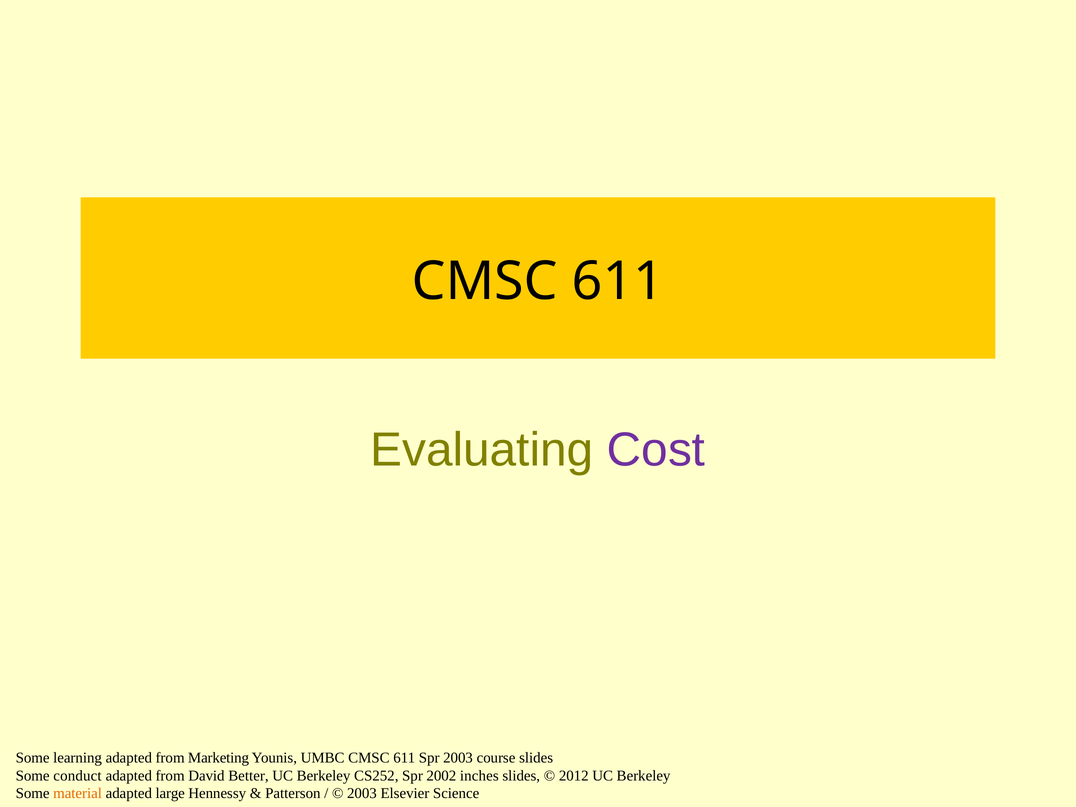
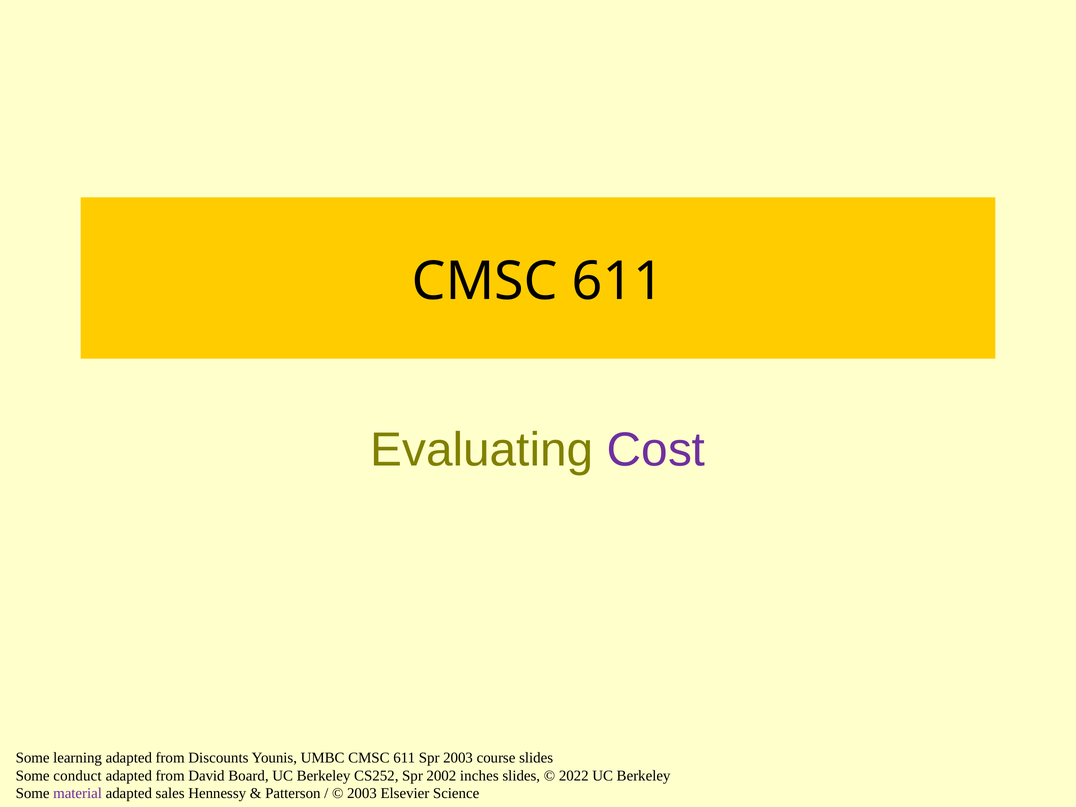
Marketing: Marketing -> Discounts (218, 758)
Better: Better -> Board (248, 776)
2012: 2012 -> 2022 (574, 776)
material colour: orange -> purple (78, 794)
large: large -> sales (170, 794)
